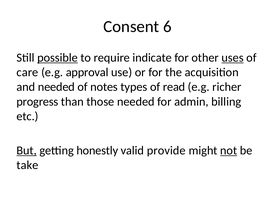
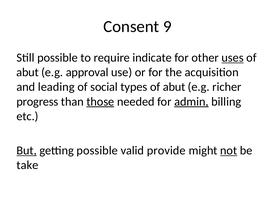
6: 6 -> 9 (167, 27)
possible underline: present -> none (58, 58)
care: care -> abut (28, 72)
and needed: needed -> leading (56, 87)
notes: notes -> social (104, 87)
types of read: read -> abut (174, 87)
those underline: none -> present (100, 102)
admin underline: none -> present (191, 102)
getting honestly: honestly -> possible (97, 151)
